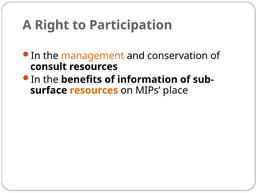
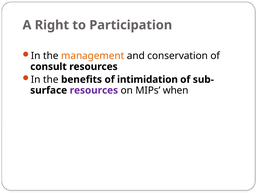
information: information -> intimidation (147, 79)
resources colour: orange -> purple (94, 90)
place: place -> when (176, 90)
